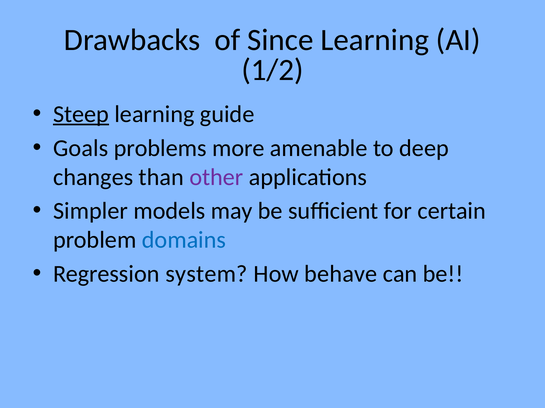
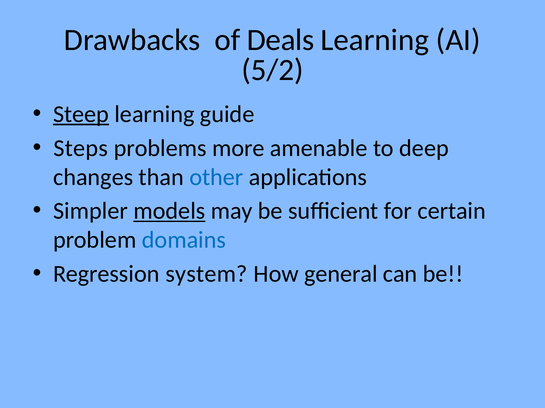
Since: Since -> Deals (281, 40)
1/2: 1/2 -> 5/2 (272, 70)
Goals: Goals -> Steps (81, 148)
other colour: purple -> blue (216, 177)
models underline: none -> present (169, 211)
behave: behave -> general (341, 274)
